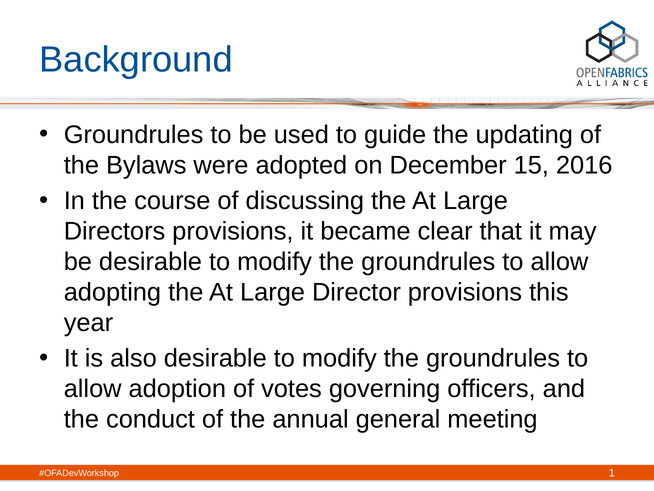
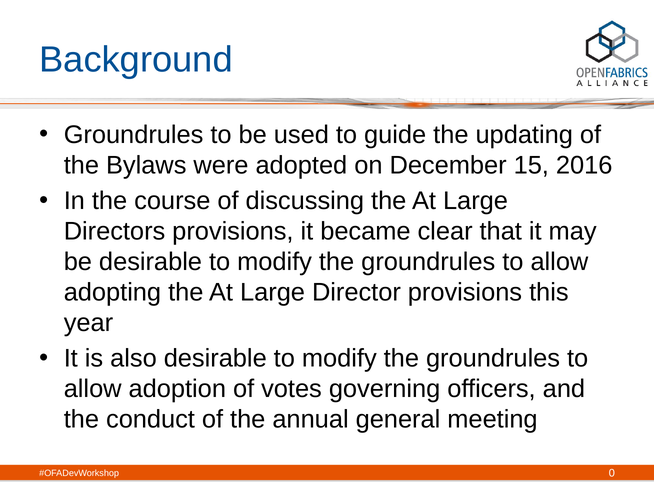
1: 1 -> 0 (612, 473)
